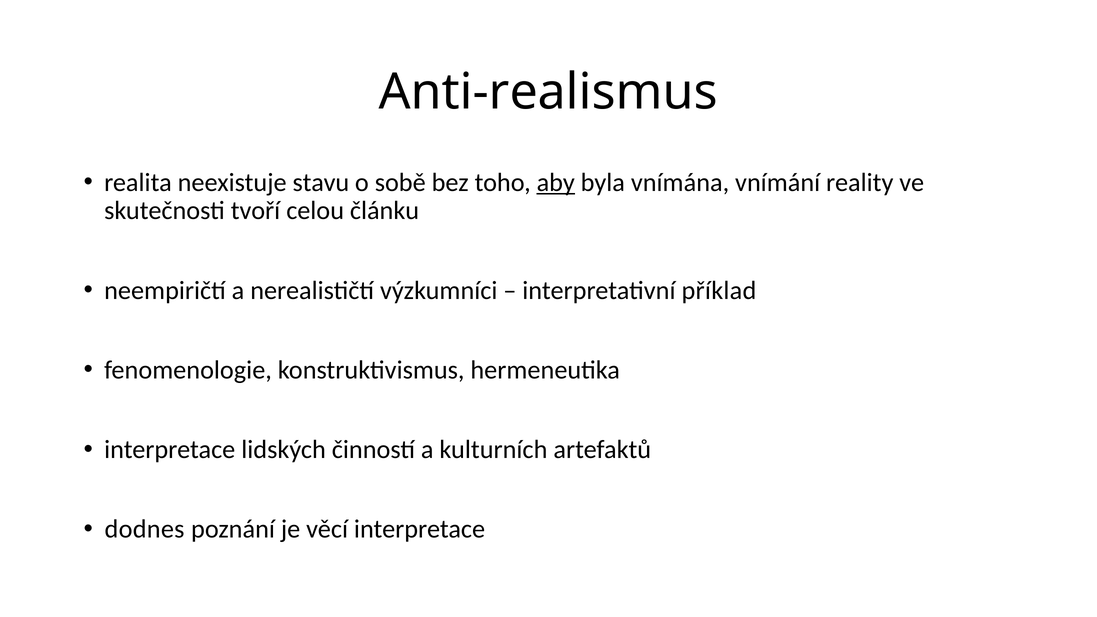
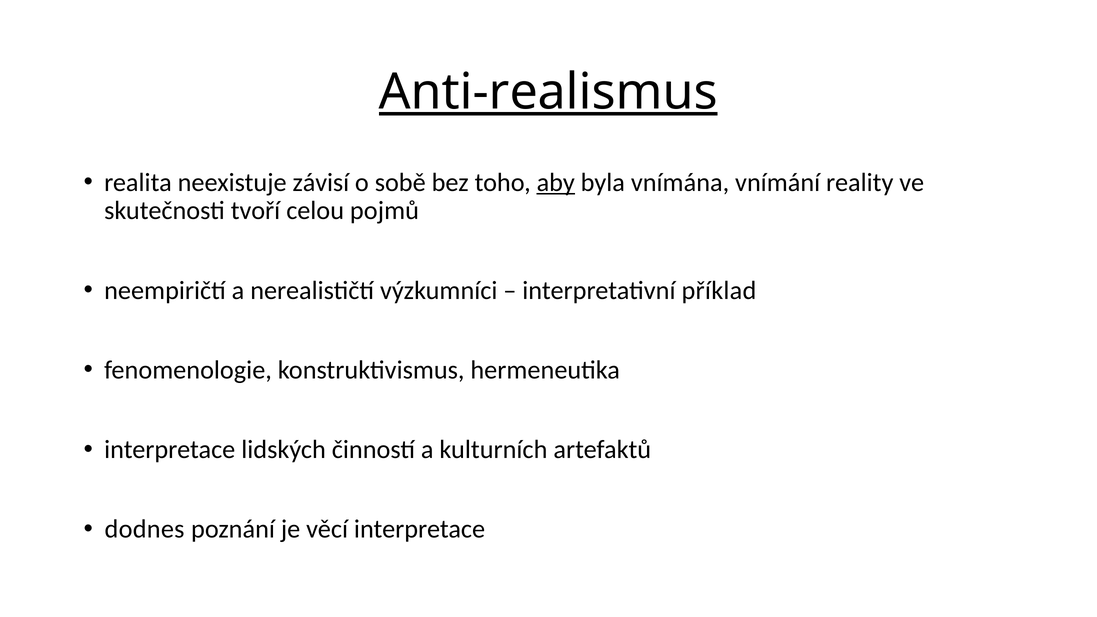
Anti-realismus underline: none -> present (548, 92)
stavu: stavu -> závisí (321, 182)
článku: článku -> pojmů (384, 211)
